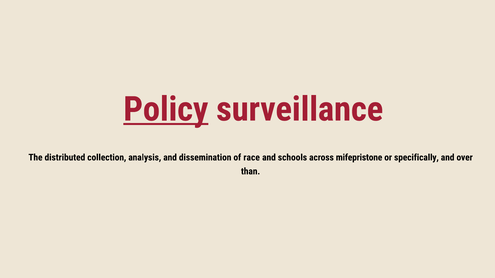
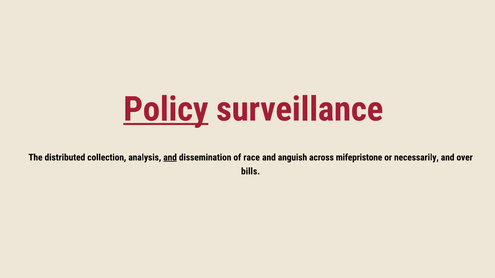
and underline: none -> present (170, 158)
schools: schools -> anguish (292, 158)
specifically: specifically -> necessarily (416, 158)
than: than -> bills (251, 172)
